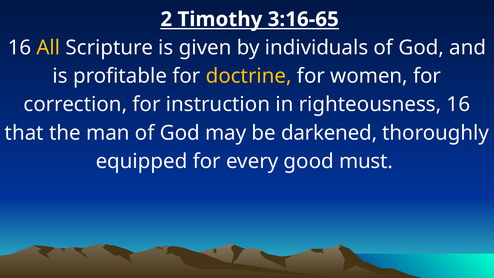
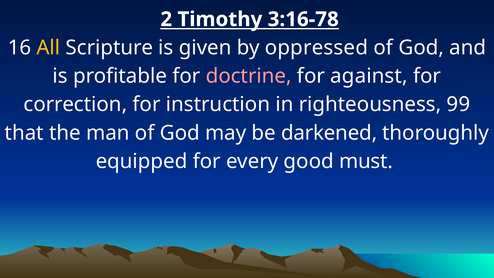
3:16-65: 3:16-65 -> 3:16-78 (303, 19)
individuals: individuals -> oppressed (316, 48)
doctrine colour: yellow -> pink (249, 76)
women: women -> against (369, 76)
righteousness 16: 16 -> 99 (458, 104)
